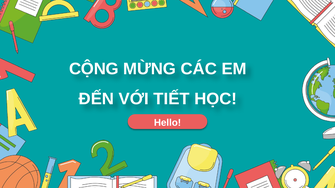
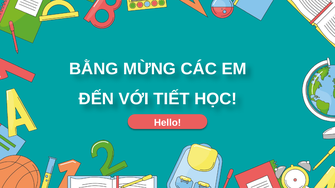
CỘNG: CỘNG -> BẰNG (94, 69)
